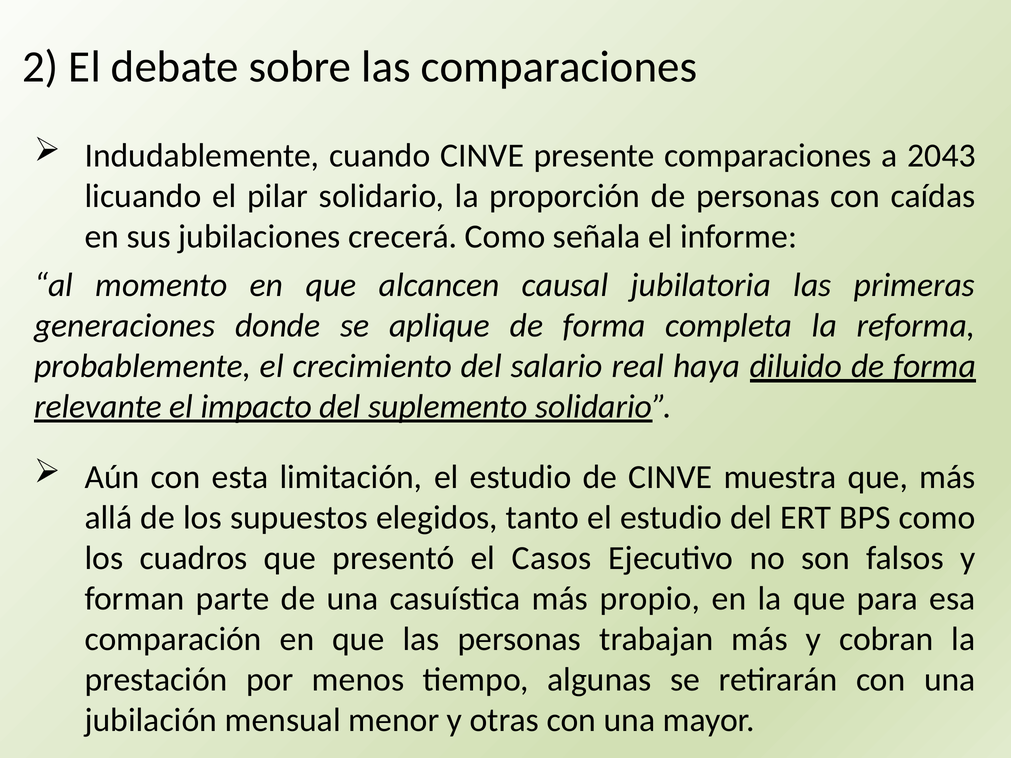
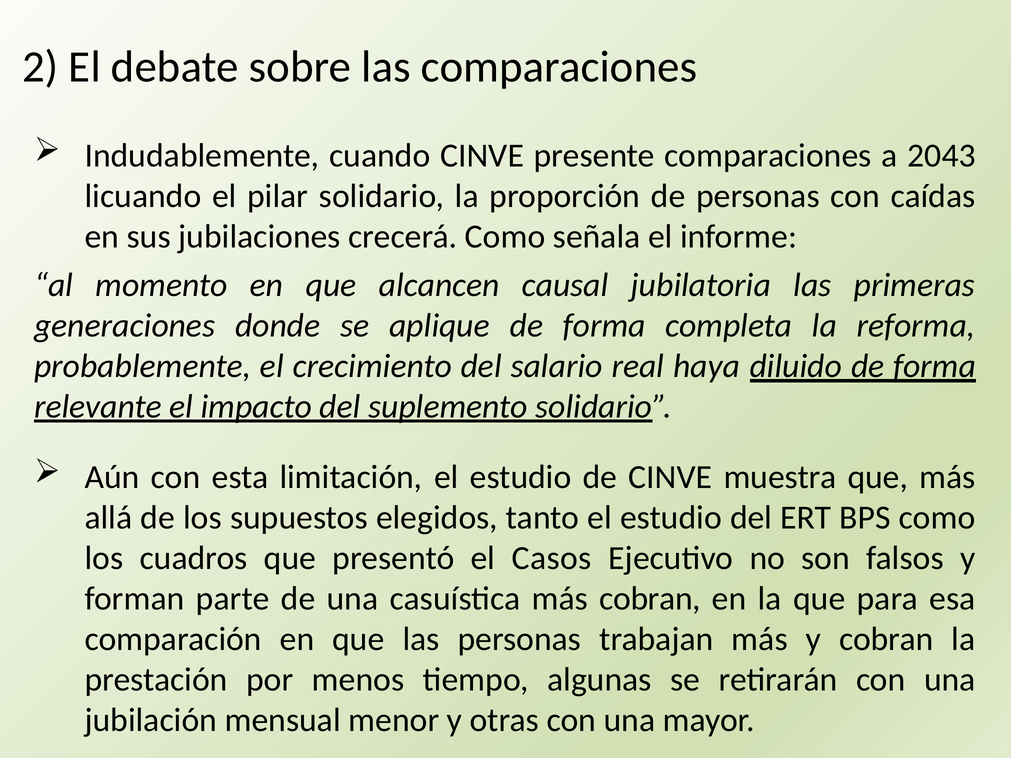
más propio: propio -> cobran (650, 599)
